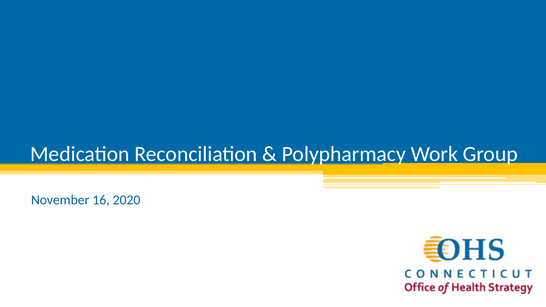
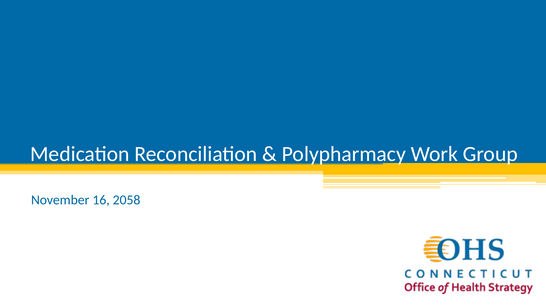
2020: 2020 -> 2058 (127, 200)
